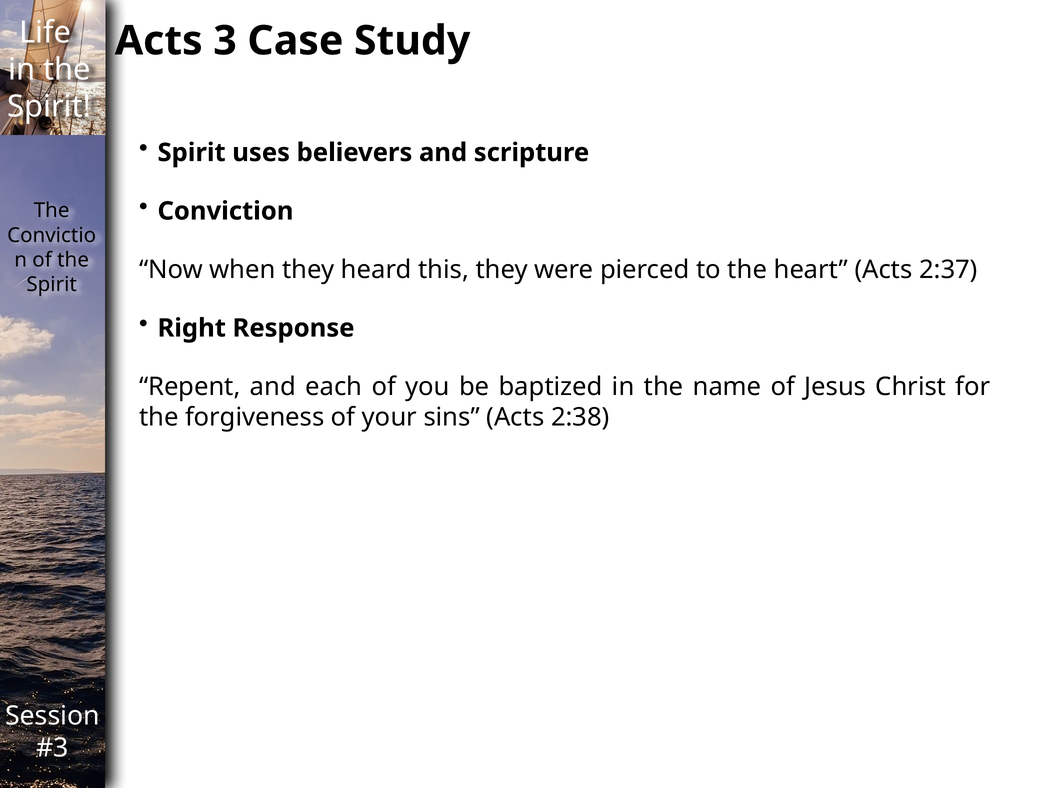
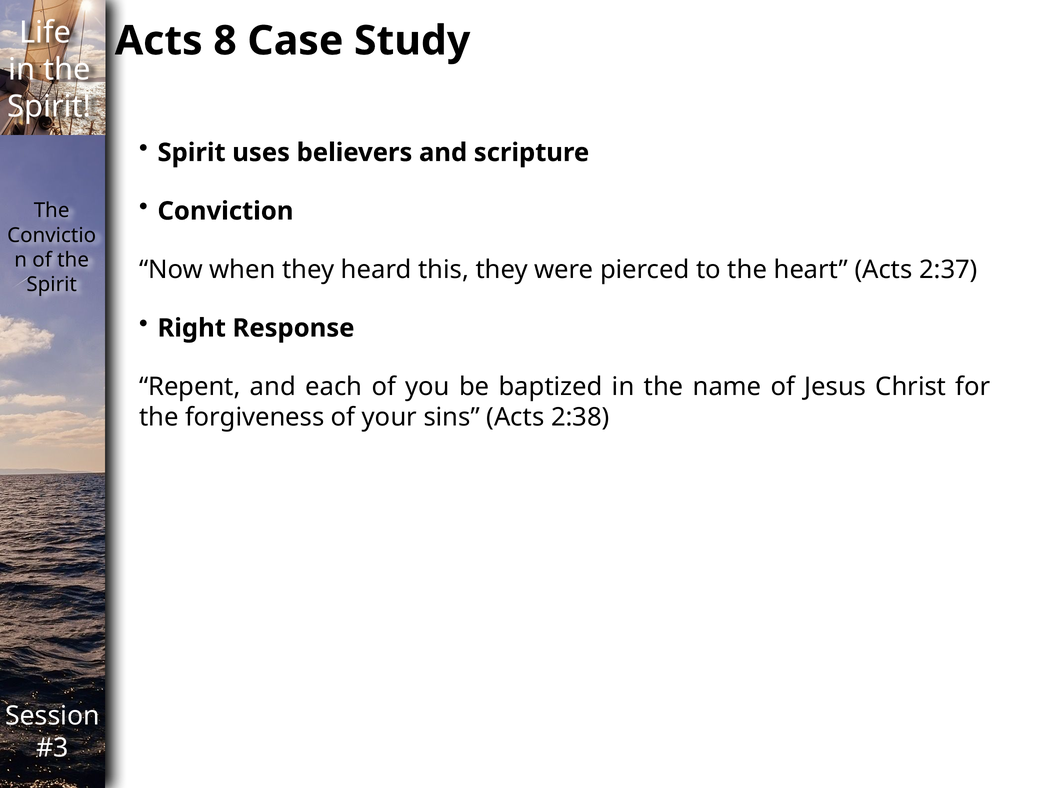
3: 3 -> 8 (225, 41)
